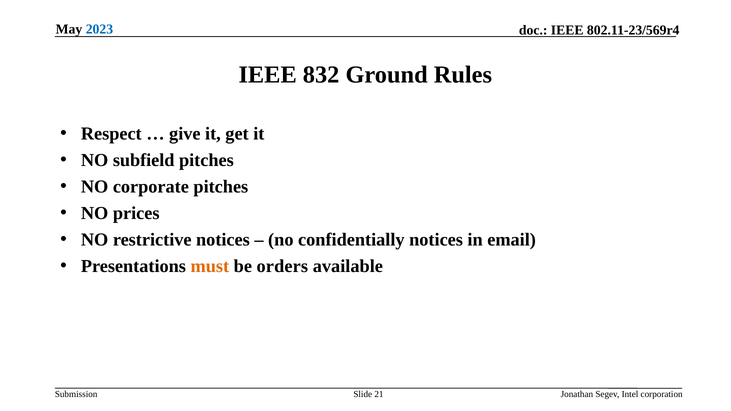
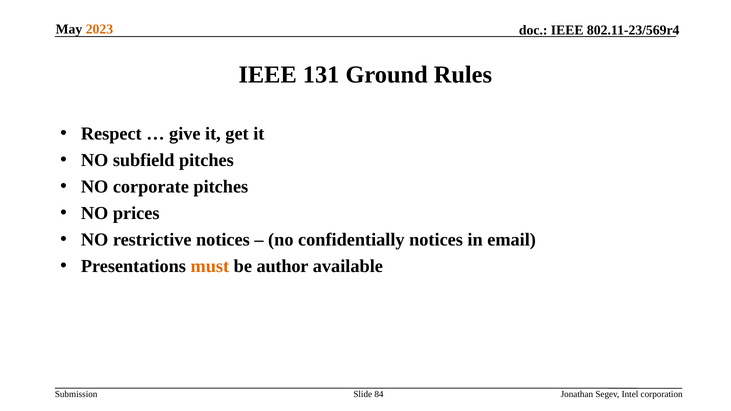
2023 colour: blue -> orange (99, 29)
832: 832 -> 131 (321, 75)
orders: orders -> author (283, 266)
21: 21 -> 84 (379, 394)
